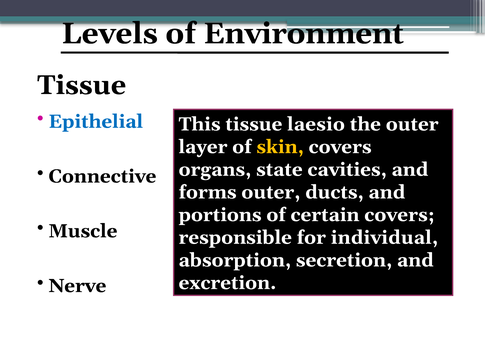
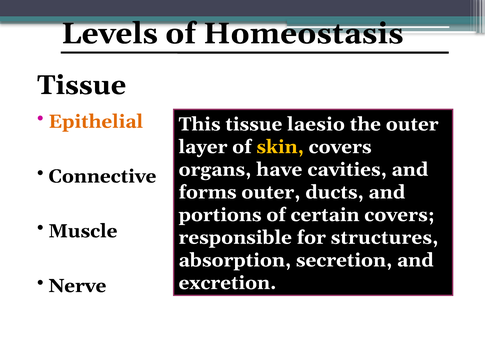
Environment: Environment -> Homeostasis (303, 34)
Epithelial colour: blue -> orange (96, 121)
state: state -> have (279, 169)
individual: individual -> structures (384, 237)
